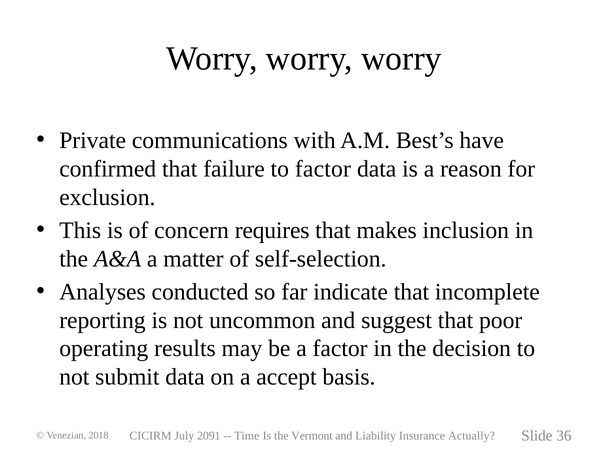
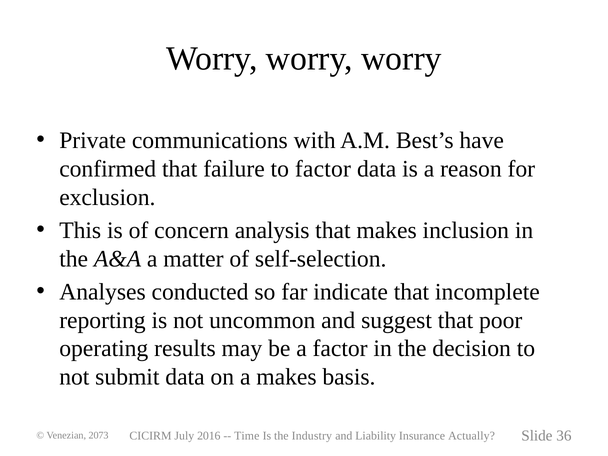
requires: requires -> analysis (272, 230)
a accept: accept -> makes (286, 377)
2091: 2091 -> 2016 (209, 436)
Vermont: Vermont -> Industry (312, 436)
2018: 2018 -> 2073 (99, 435)
